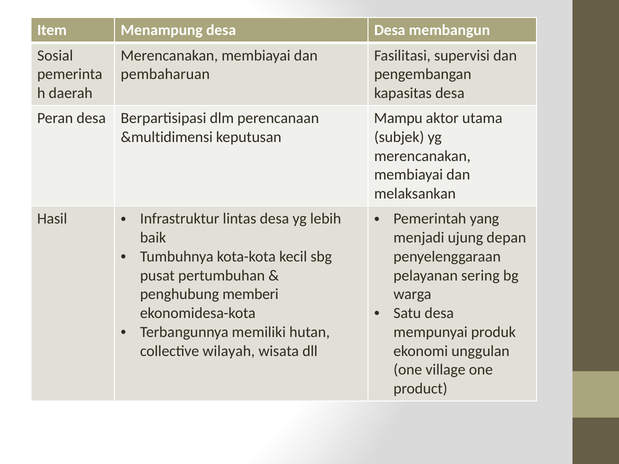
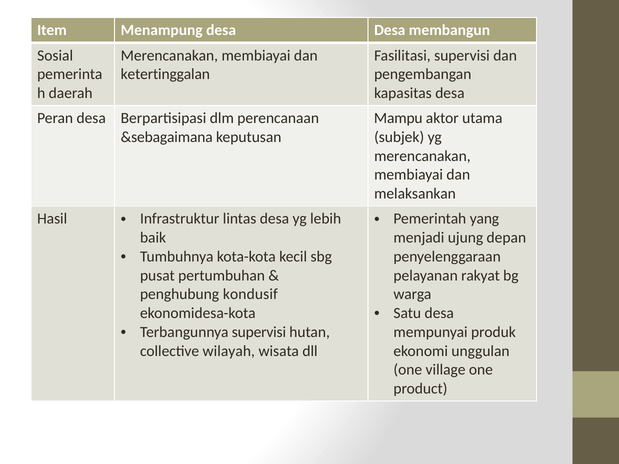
pembaharuan: pembaharuan -> ketertinggalan (165, 74)
&multidimensi: &multidimensi -> &sebagaimana (167, 137)
sering: sering -> rakyat (481, 276)
memberi: memberi -> kondusif (250, 295)
Terbangunnya memiliki: memiliki -> supervisi (259, 332)
